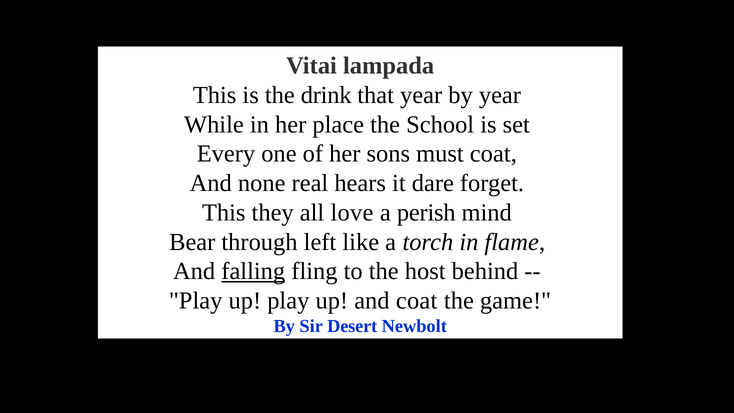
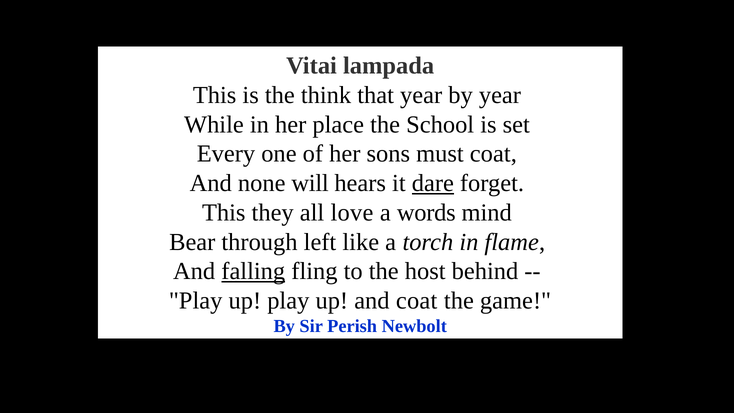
drink: drink -> think (326, 95)
real: real -> will (310, 183)
dare underline: none -> present (433, 183)
perish: perish -> words (426, 213)
Desert: Desert -> Perish (352, 326)
